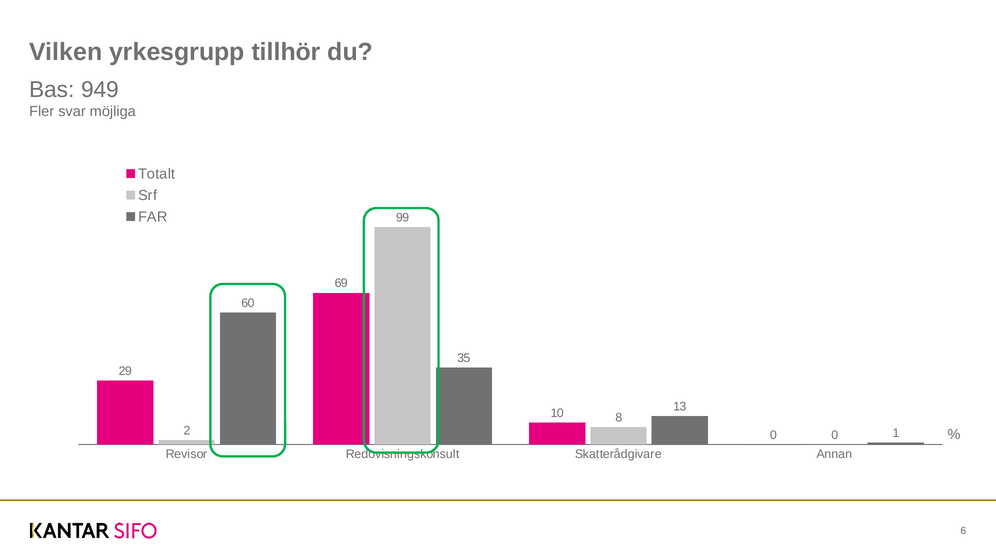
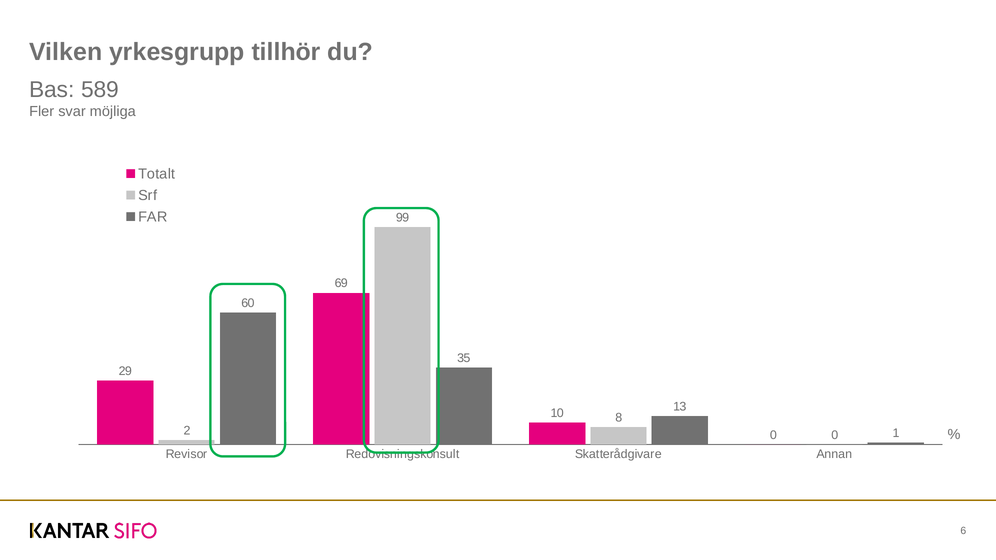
949: 949 -> 589 (100, 90)
